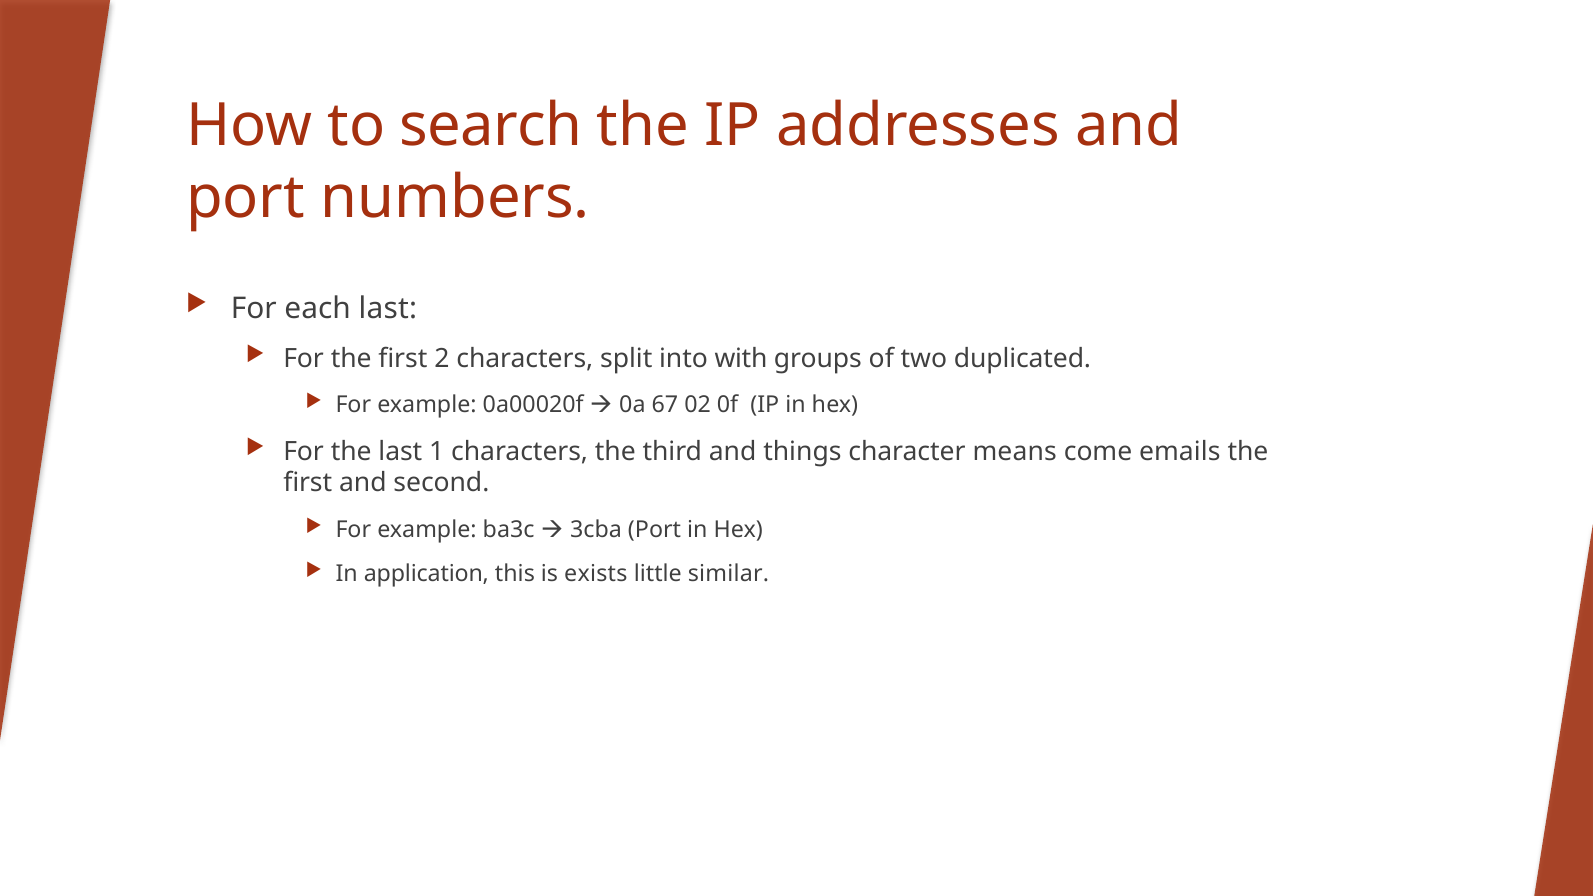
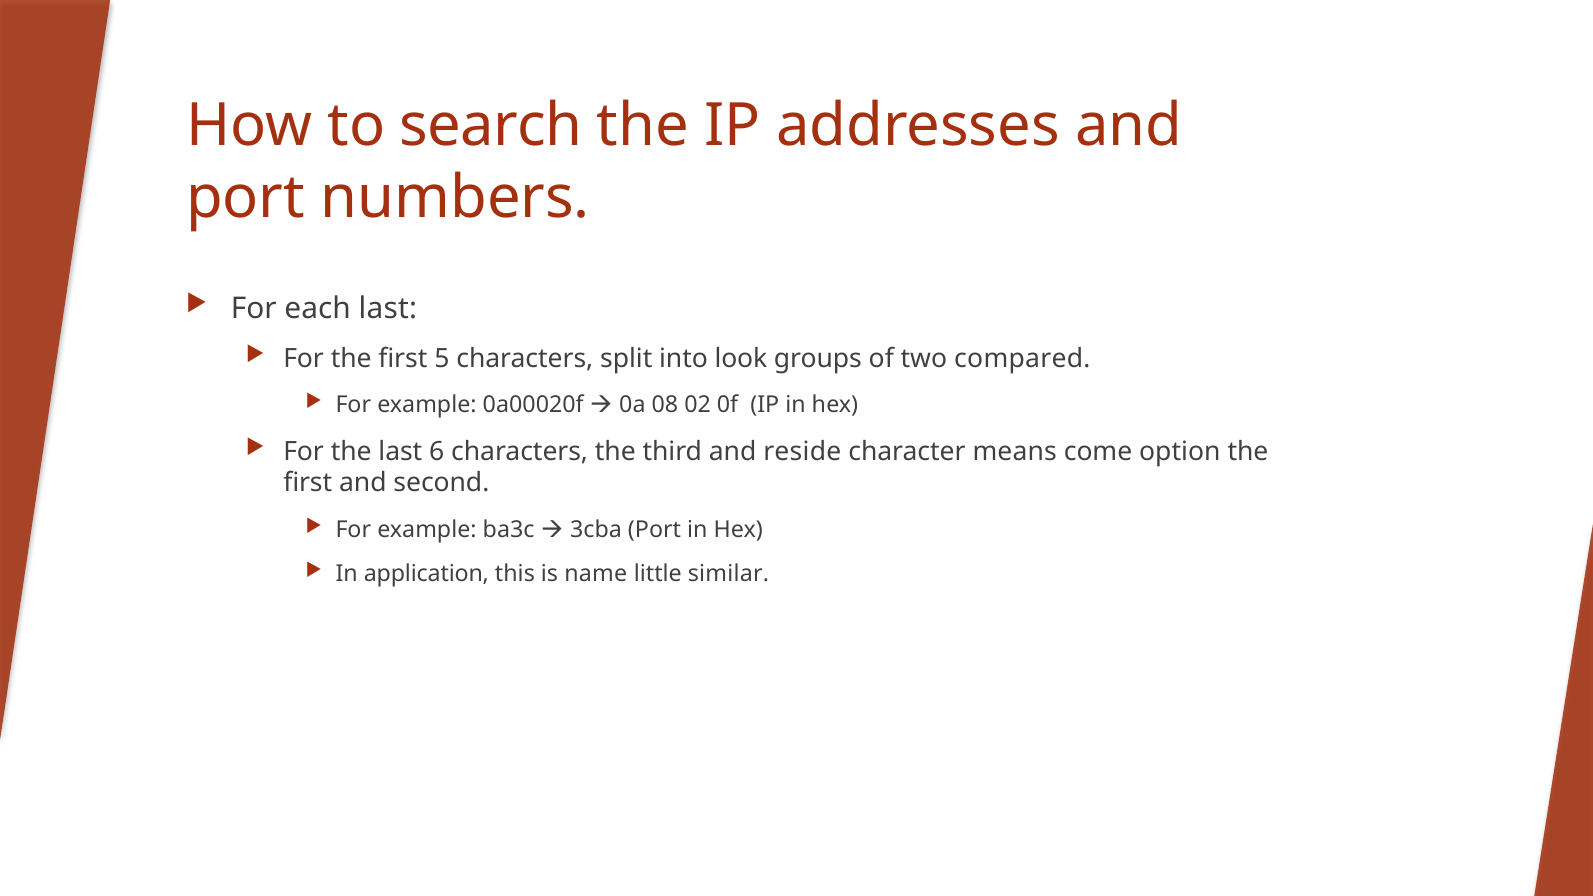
2: 2 -> 5 (442, 358)
with: with -> look (741, 358)
duplicated: duplicated -> compared (1022, 358)
67: 67 -> 08 (665, 405)
1: 1 -> 6 (437, 451)
things: things -> reside (802, 451)
emails: emails -> option (1180, 451)
exists: exists -> name (596, 574)
